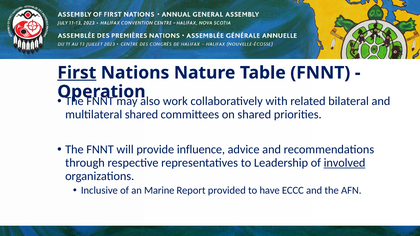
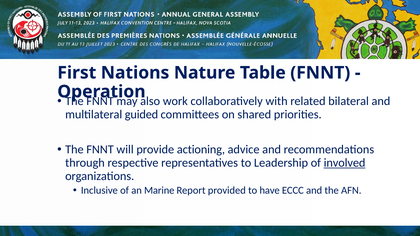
First underline: present -> none (77, 73)
multilateral shared: shared -> guided (141, 115)
influence: influence -> actioning (201, 150)
